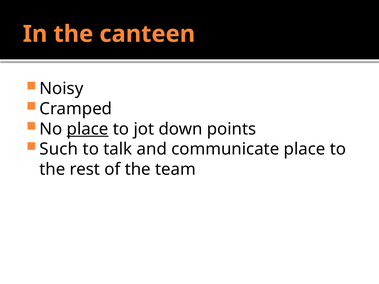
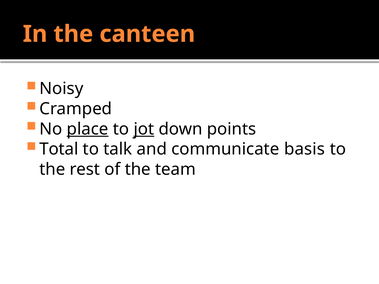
jot underline: none -> present (144, 129)
Such: Such -> Total (59, 149)
communicate place: place -> basis (304, 149)
